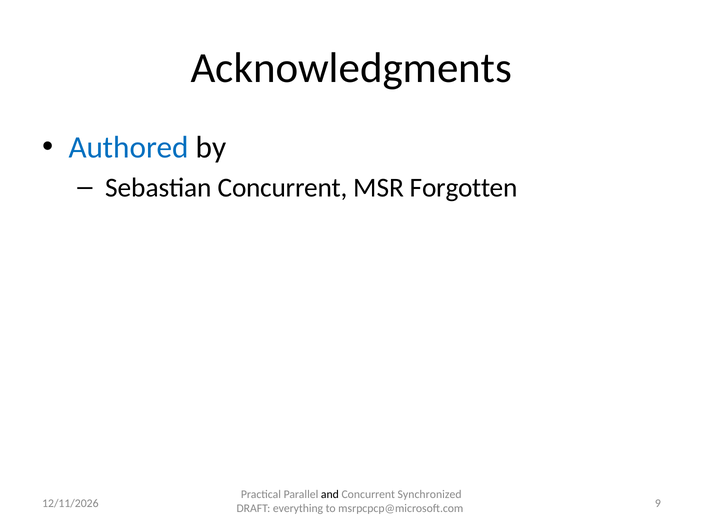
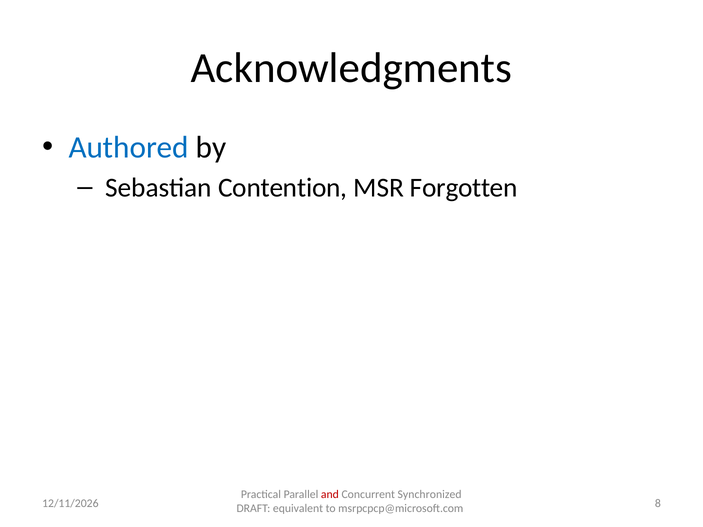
Sebastian Concurrent: Concurrent -> Contention (283, 188)
and colour: black -> red (330, 495)
9: 9 -> 8 (658, 503)
everything: everything -> equivalent (298, 509)
